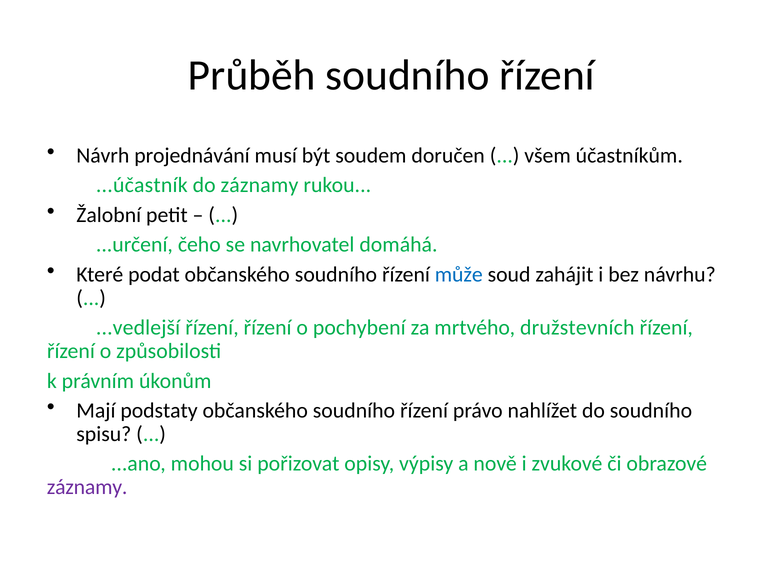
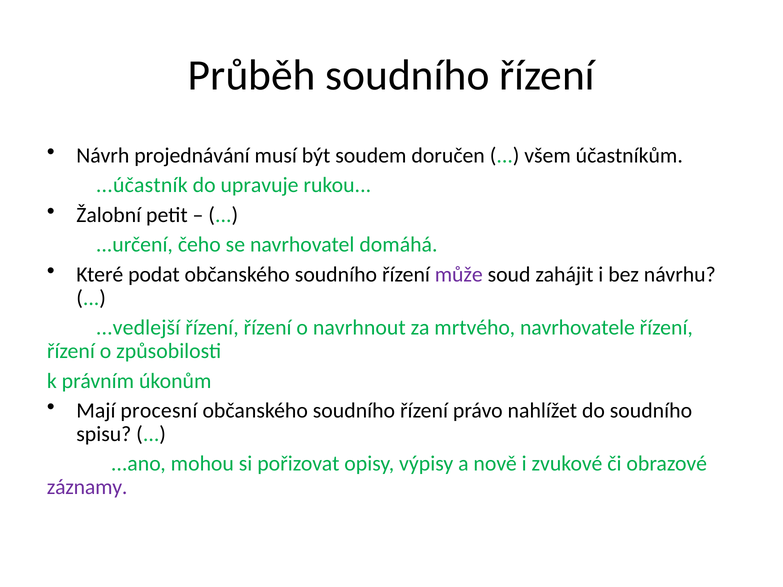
do záznamy: záznamy -> upravuje (260, 185)
může colour: blue -> purple (459, 275)
pochybení: pochybení -> navrhnout (359, 328)
družstevních: družstevních -> navrhovatele (577, 328)
podstaty: podstaty -> procesní (159, 411)
